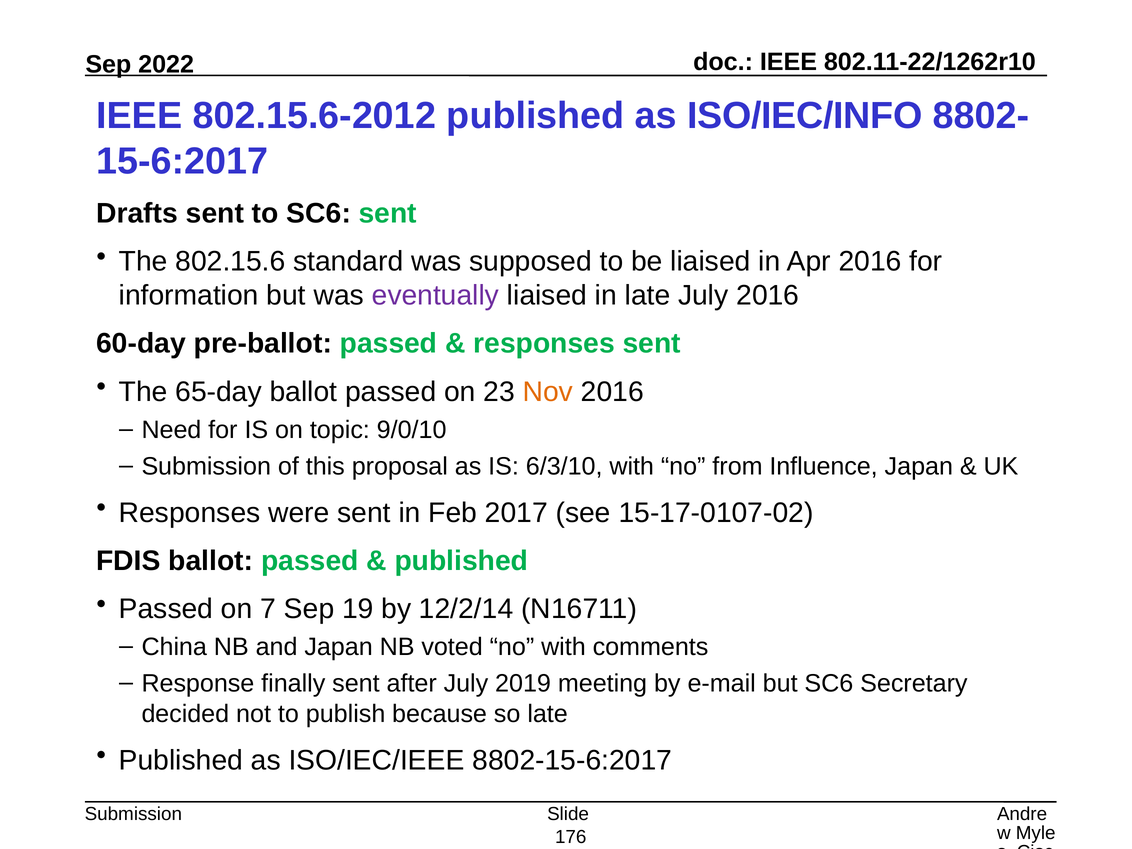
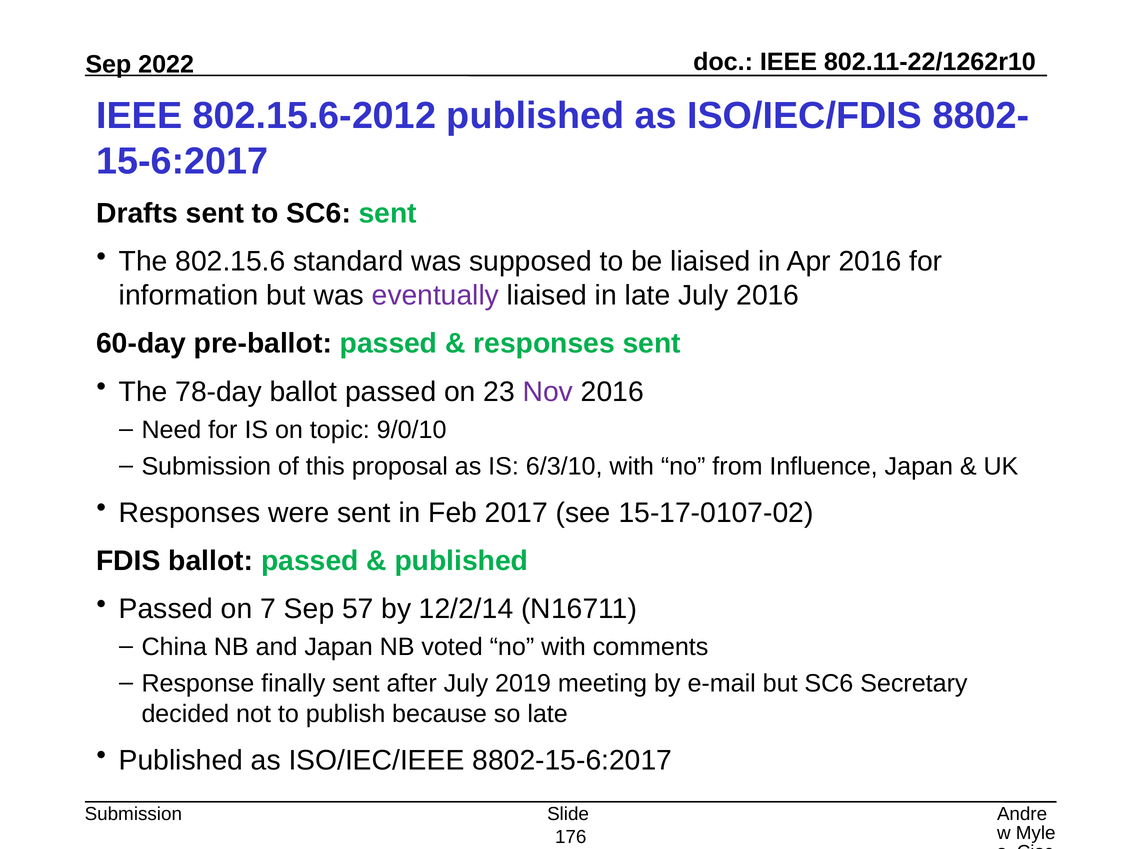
ISO/IEC/INFO: ISO/IEC/INFO -> ISO/IEC/FDIS (805, 116)
65-day: 65-day -> 78-day (219, 392)
Nov colour: orange -> purple (548, 392)
19: 19 -> 57 (358, 609)
